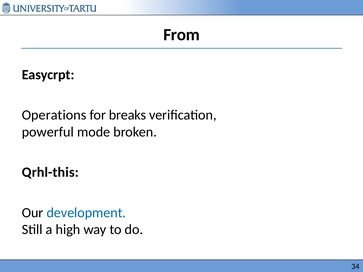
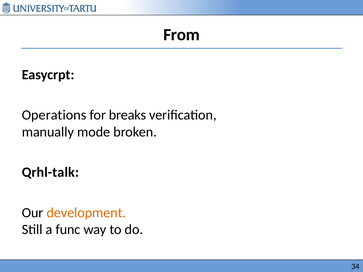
powerful: powerful -> manually (48, 132)
Qrhl-this: Qrhl-this -> Qrhl-talk (50, 172)
development colour: blue -> orange (86, 213)
high: high -> func (68, 230)
